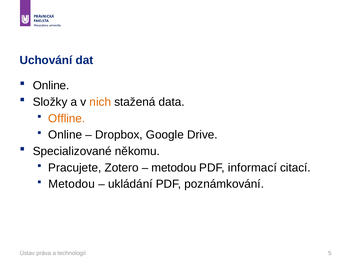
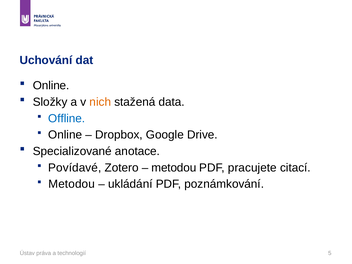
Offline colour: orange -> blue (67, 118)
někomu: někomu -> anotace (137, 151)
Pracujete: Pracujete -> Povídavé (75, 168)
informací: informací -> pracujete (252, 168)
